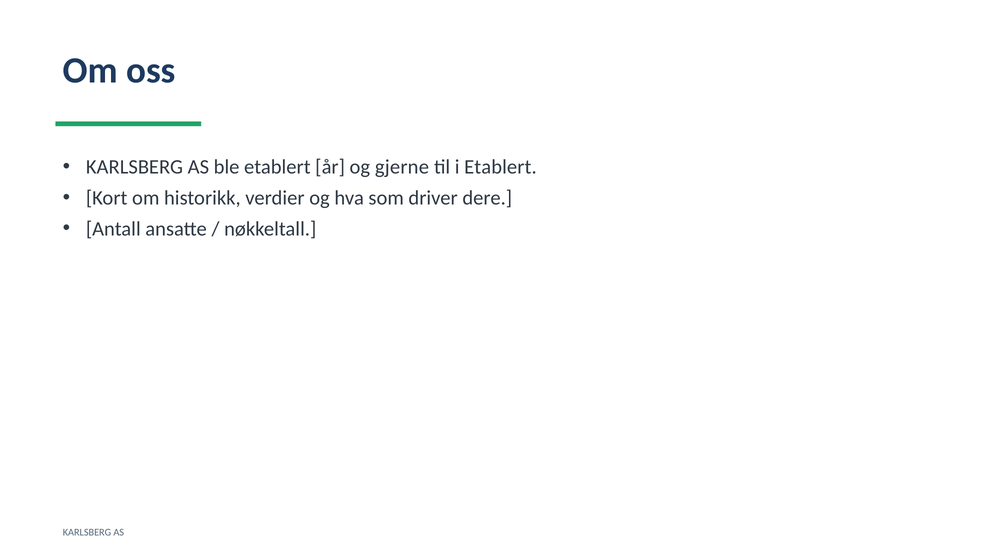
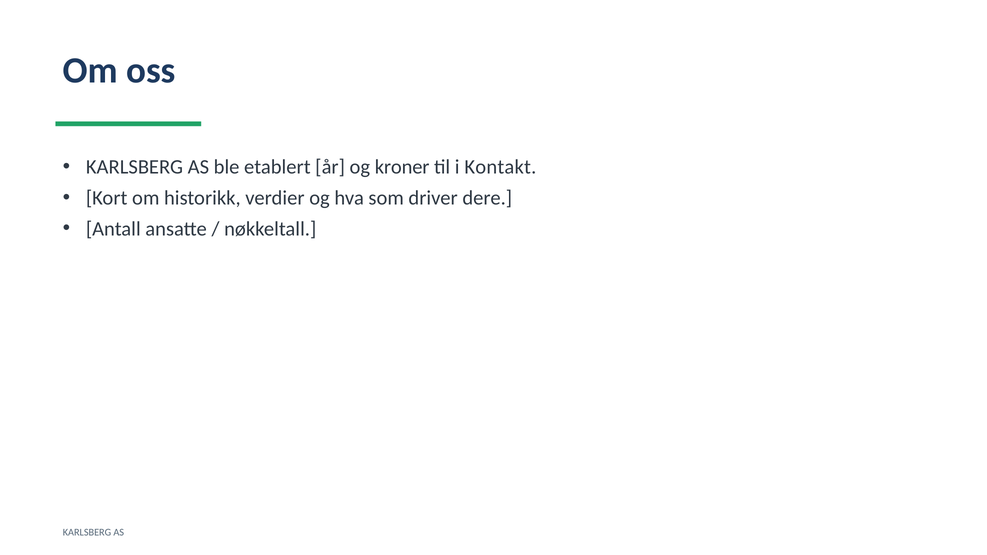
gjerne: gjerne -> kroner (402, 167)
i Etablert: Etablert -> Kontakt (500, 167)
